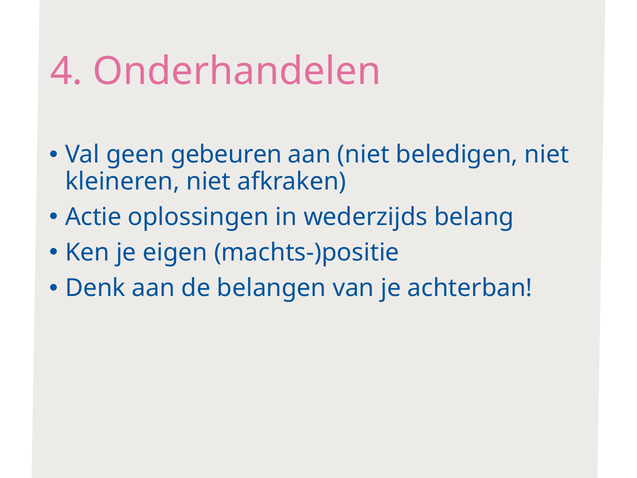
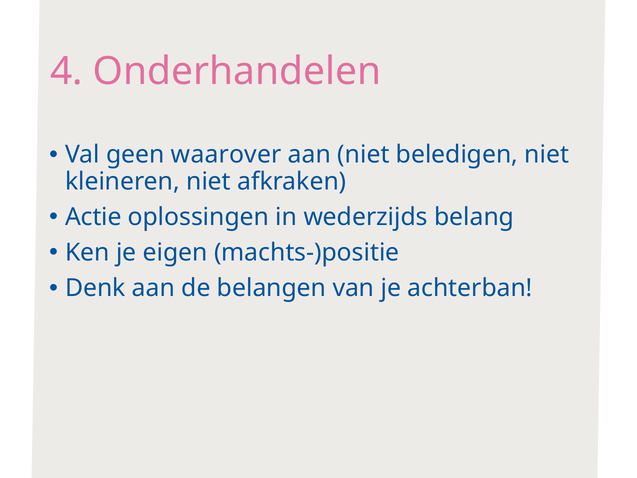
gebeuren: gebeuren -> waarover (226, 155)
